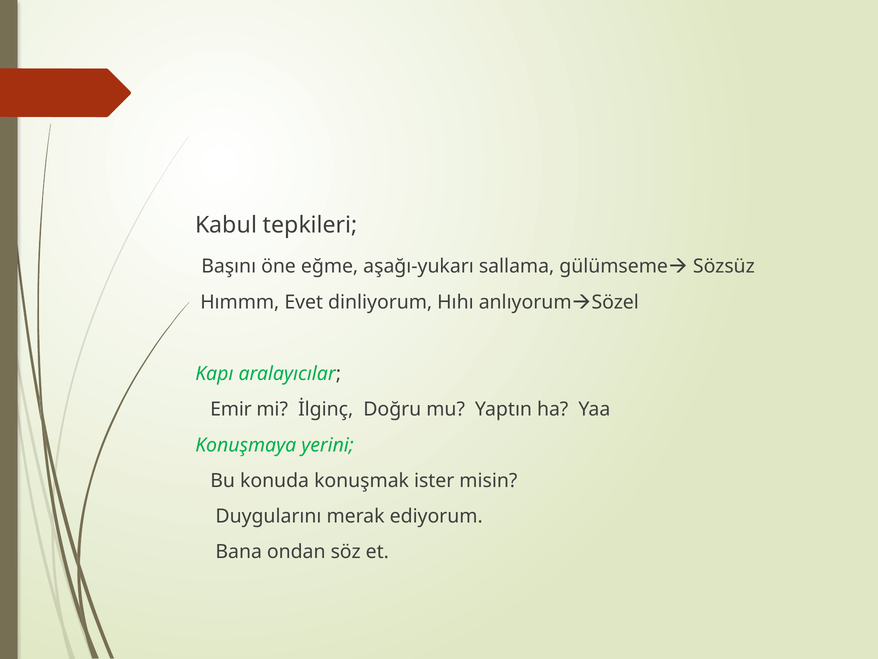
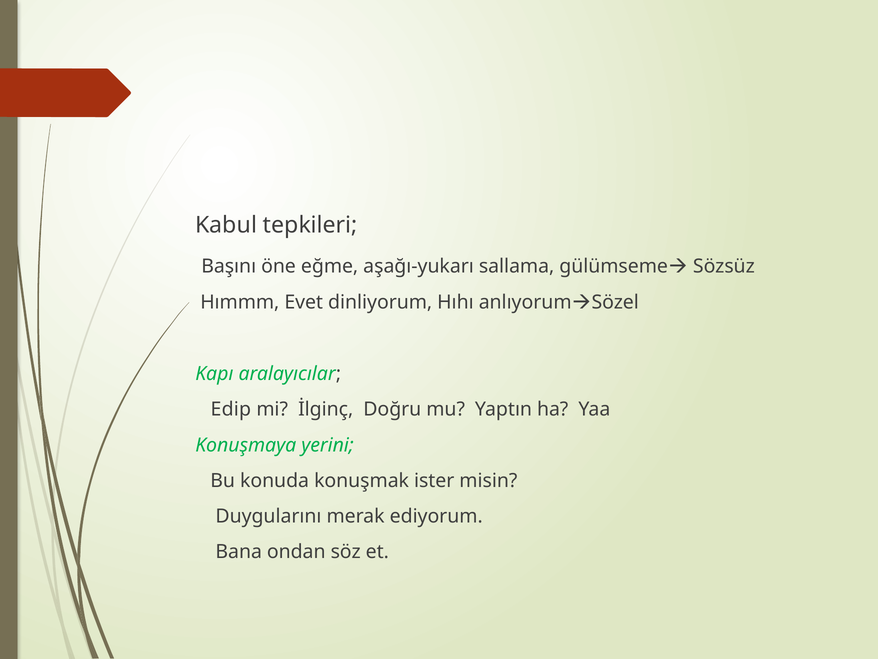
Emir: Emir -> Edip (231, 409)
